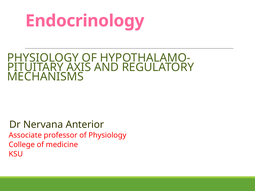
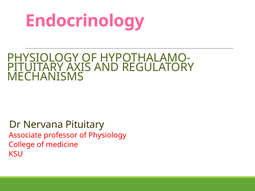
Nervana Anterior: Anterior -> Pituitary (85, 125)
